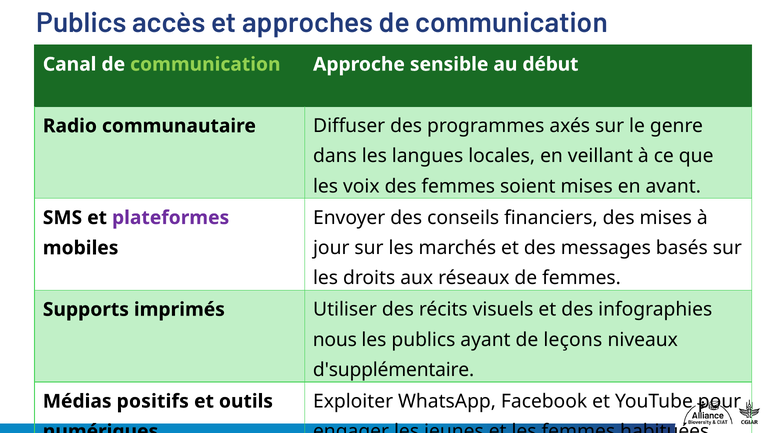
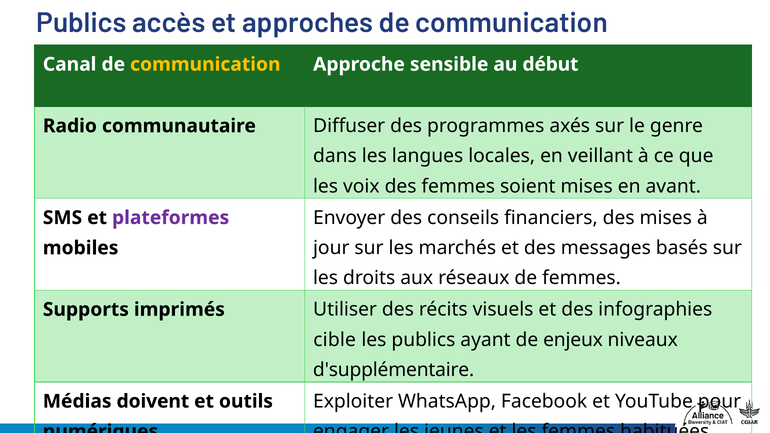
communication colour: light green -> yellow (205, 64)
nous: nous -> cible (335, 340)
leçons: leçons -> enjeux (573, 340)
positifs: positifs -> doivent (153, 401)
